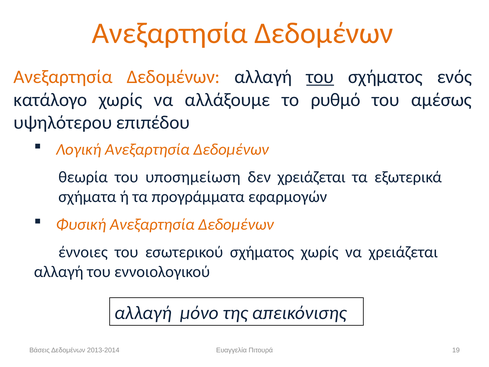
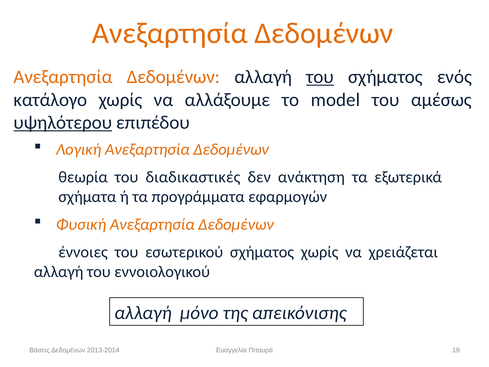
ρυθμό: ρυθμό -> model (335, 100)
υψηλότερου underline: none -> present (63, 123)
υποσημείωση: υποσημείωση -> διαδικαστικές (193, 177)
δεν χρειάζεται: χρειάζεται -> ανάκτηση (311, 177)
